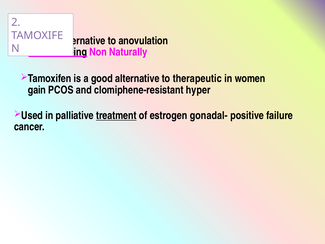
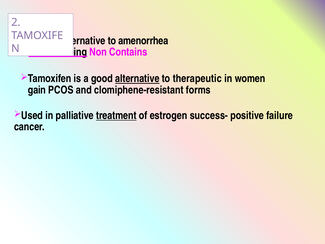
anovulation: anovulation -> amenorrhea (143, 41)
Naturally: Naturally -> Contains (128, 52)
alternative underline: none -> present (137, 79)
hyper: hyper -> forms (198, 90)
gonadal-: gonadal- -> success- (209, 115)
